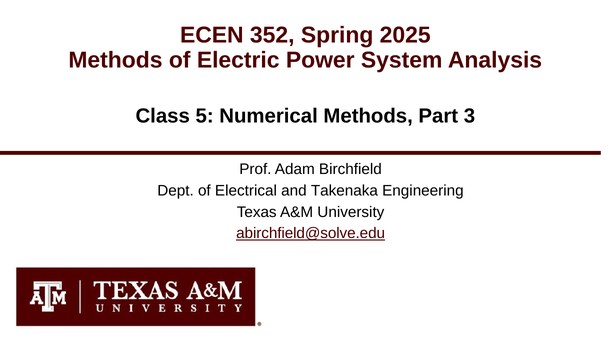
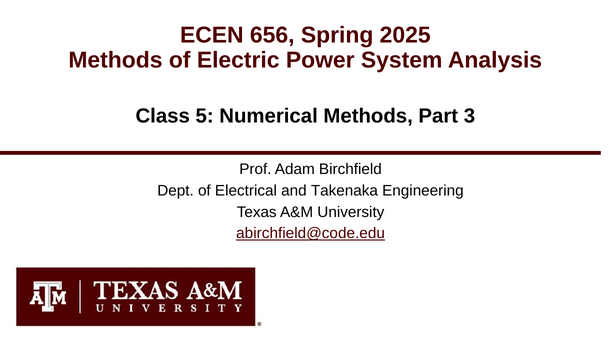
352: 352 -> 656 (272, 35)
abirchfield@solve.edu: abirchfield@solve.edu -> abirchfield@code.edu (311, 233)
